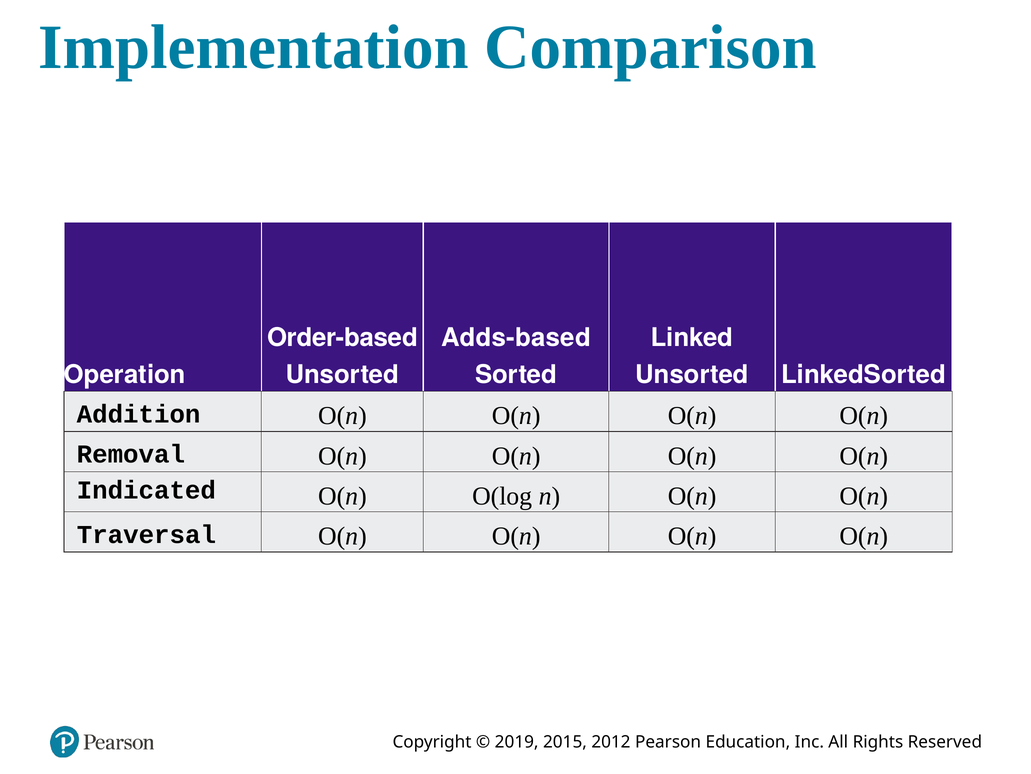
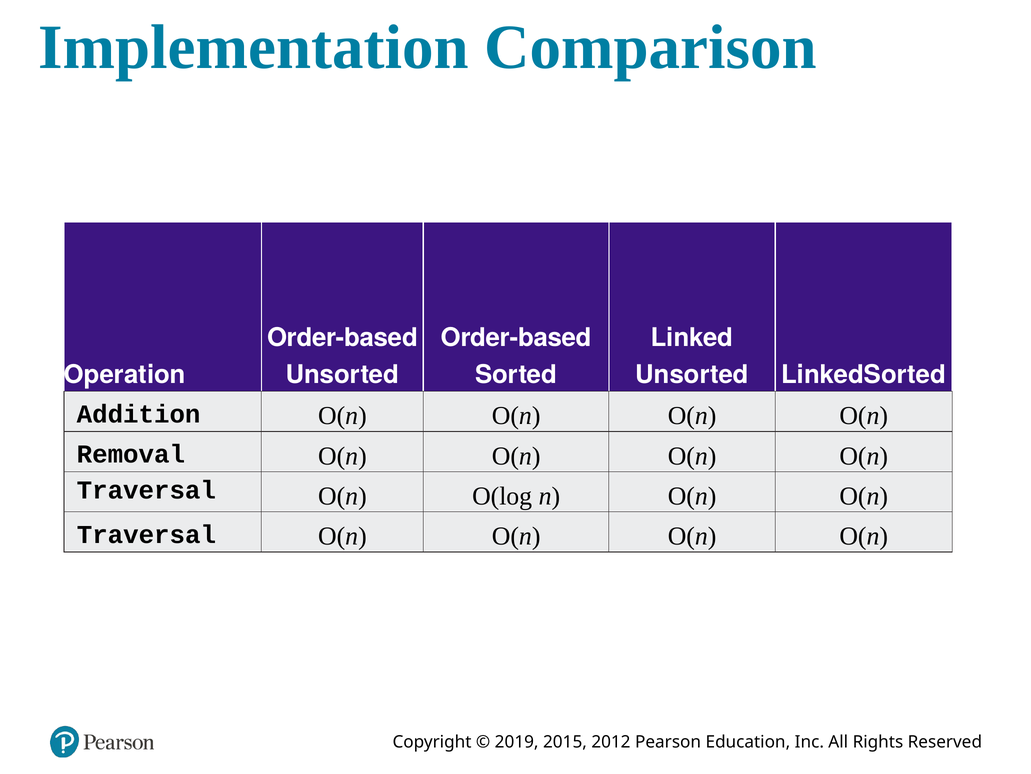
Adds-based: Adds-based -> Order-based (516, 338)
Indicated: Indicated -> Traversal (146, 490)
